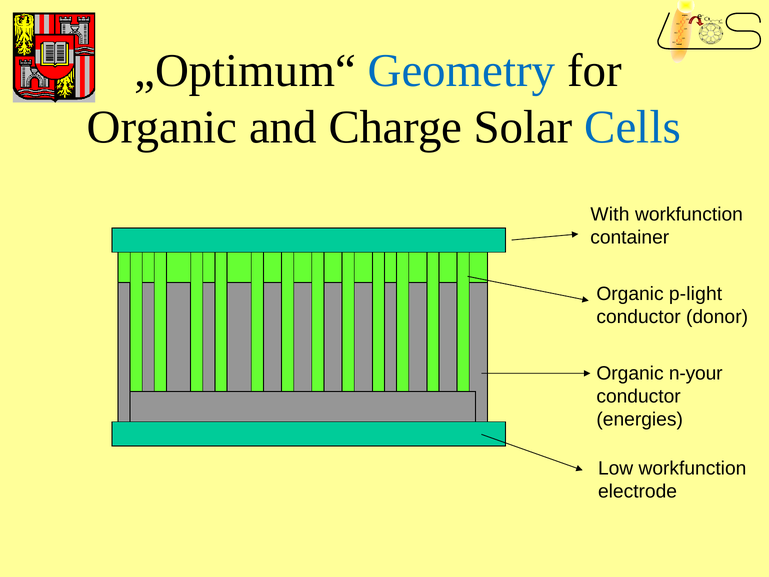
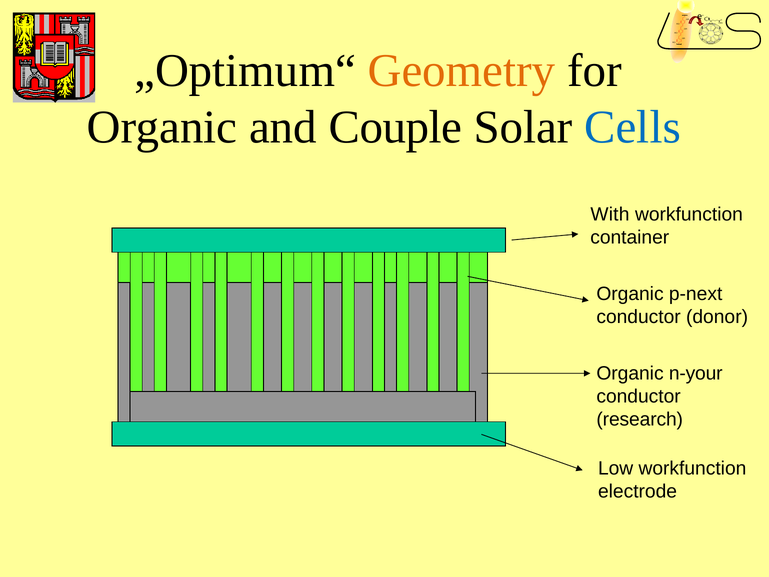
Geometry colour: blue -> orange (462, 71)
Charge: Charge -> Couple (395, 127)
p-light: p-light -> p-next (696, 294)
energies: energies -> research (640, 419)
